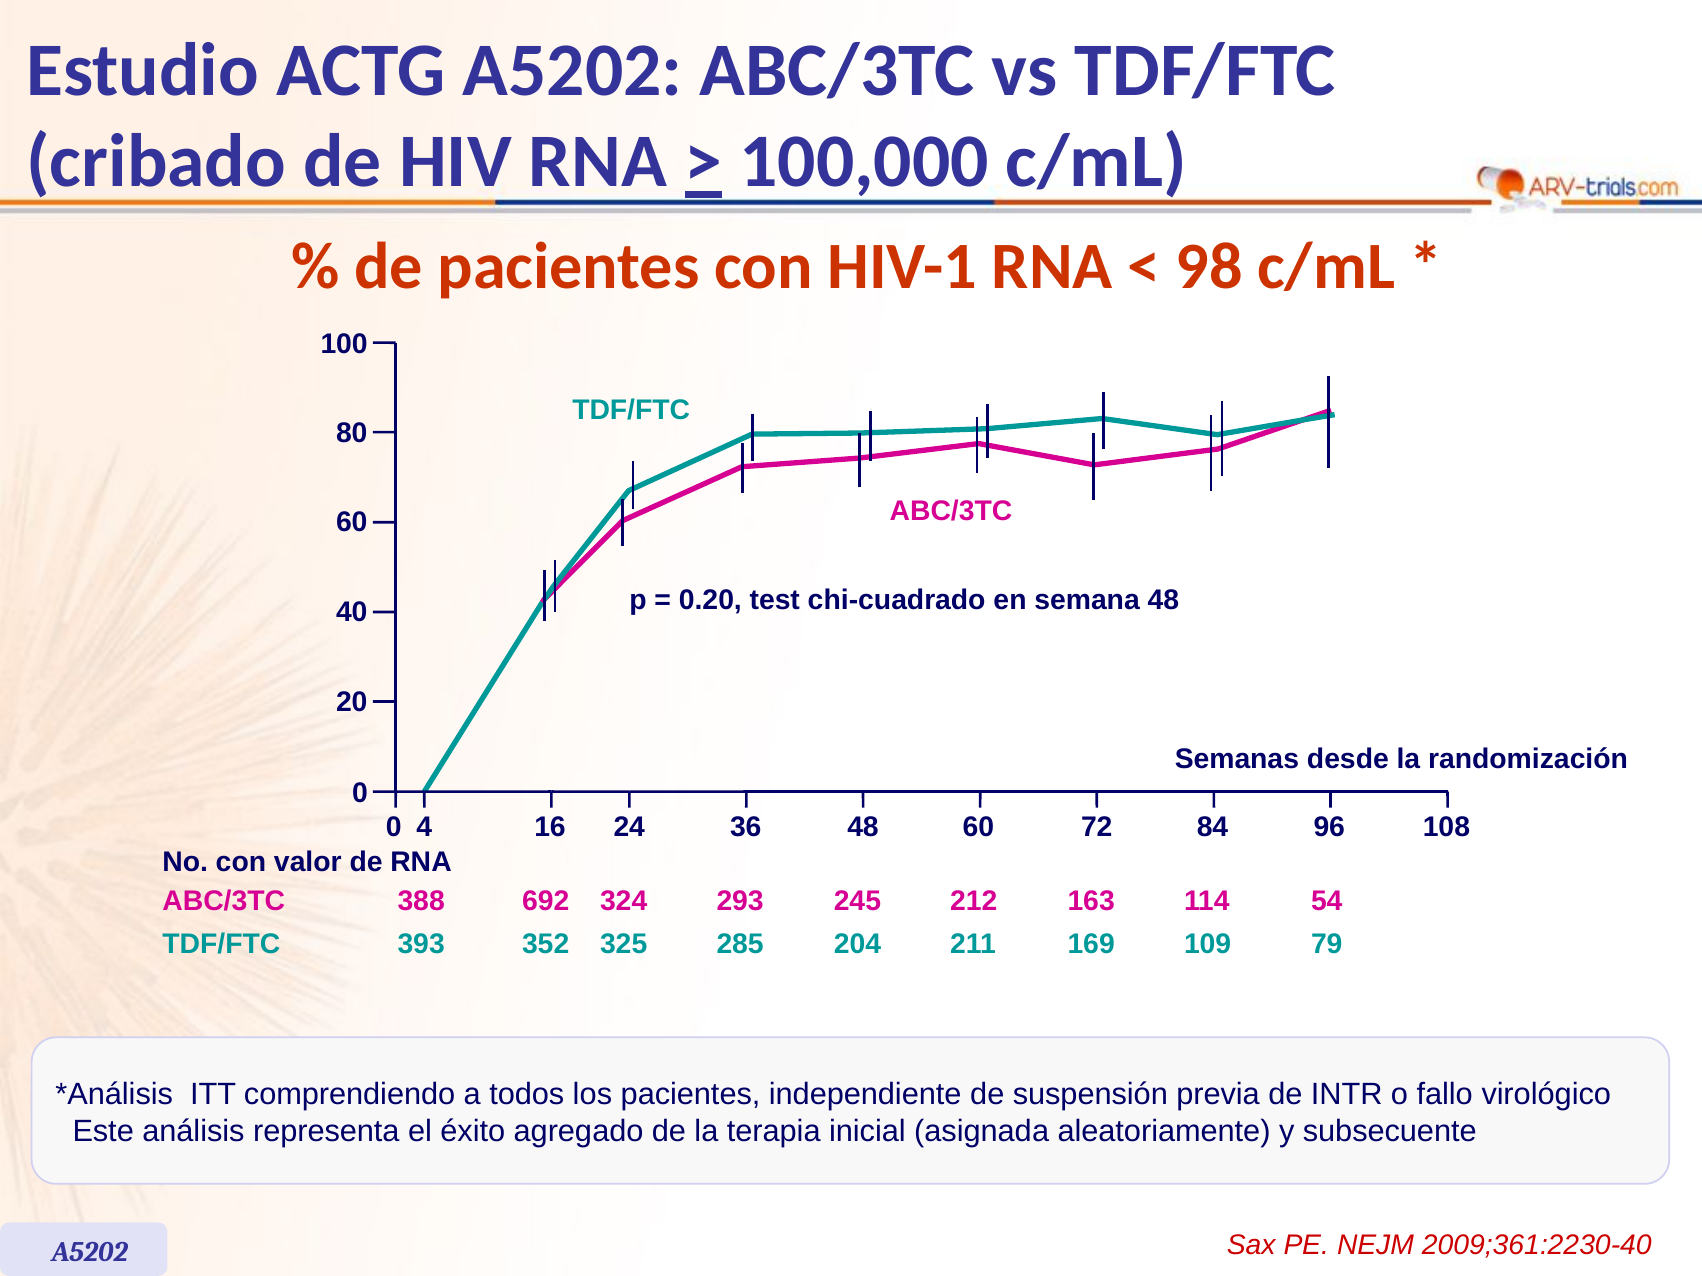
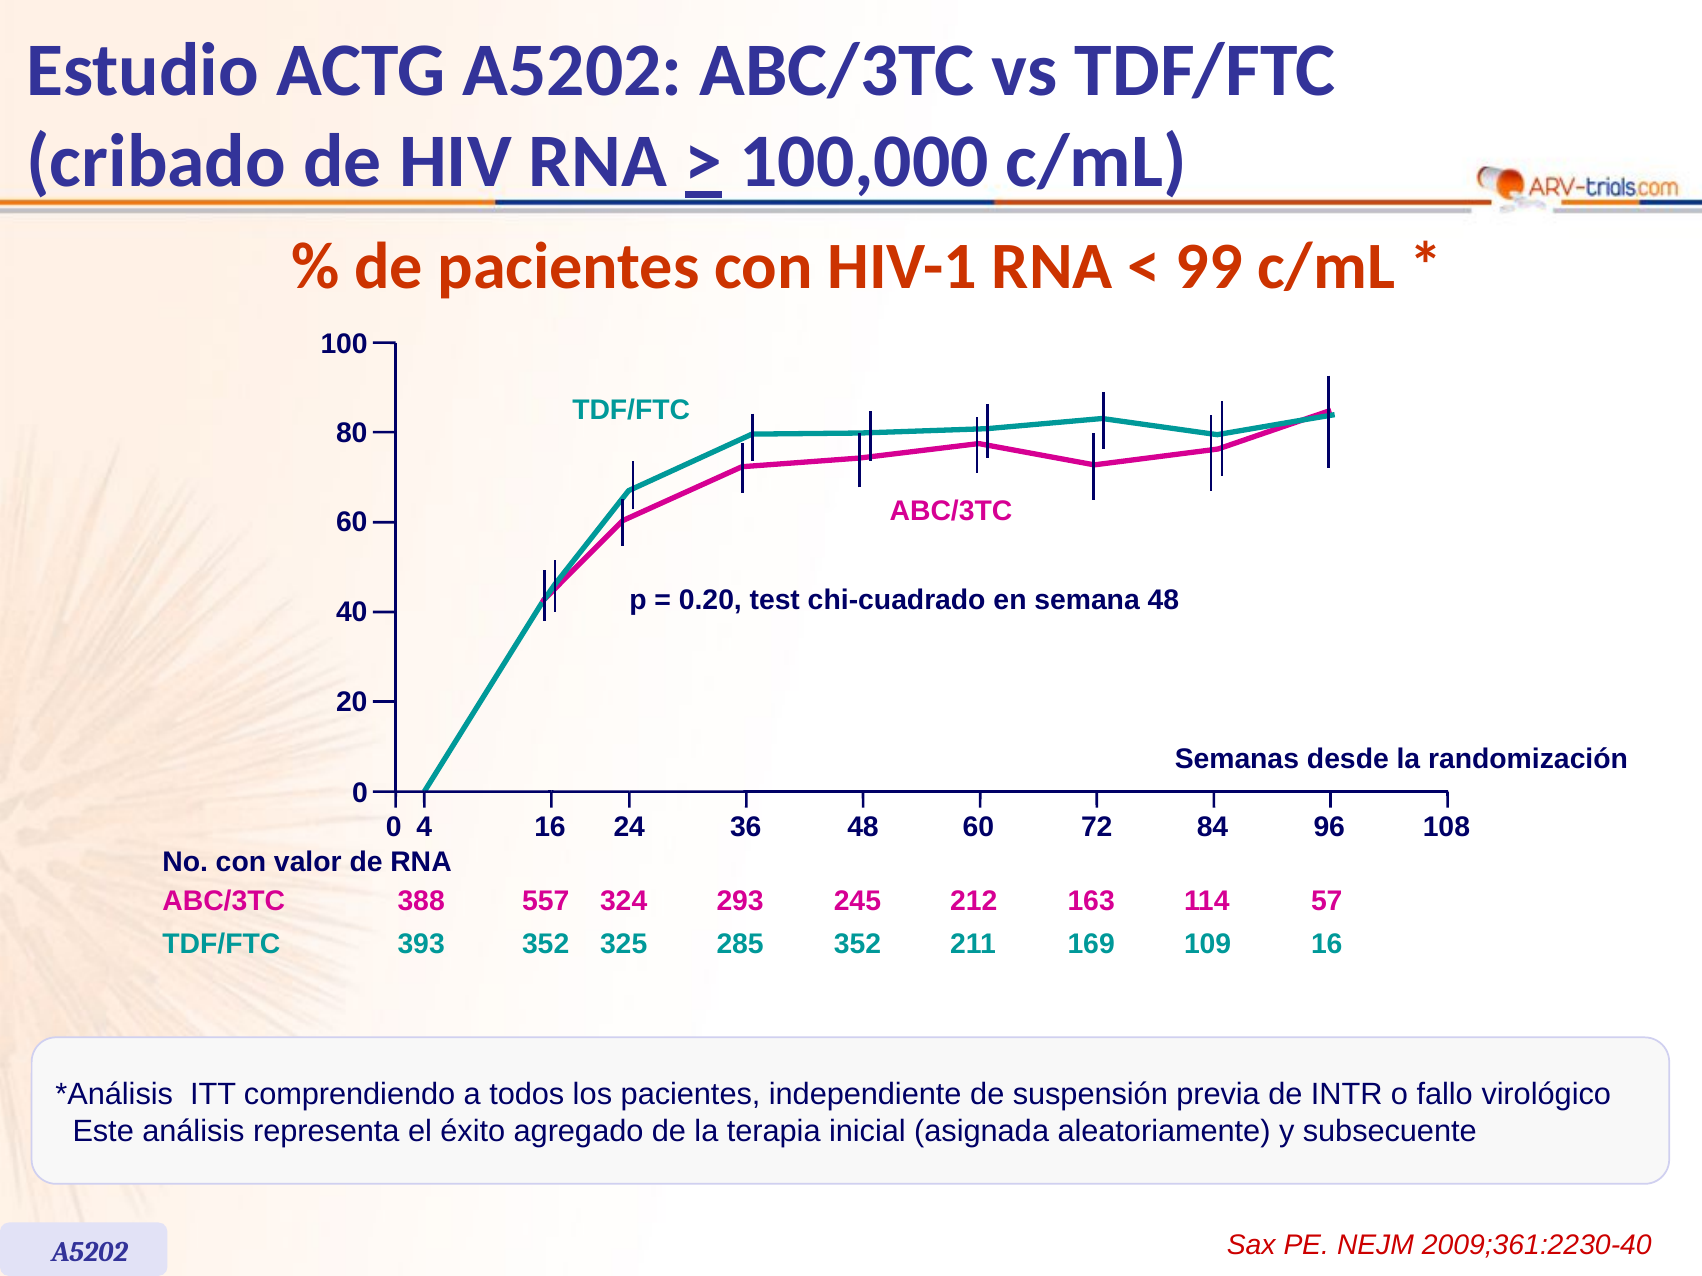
98: 98 -> 99 (1209, 267)
692: 692 -> 557 (546, 902)
54: 54 -> 57 (1327, 902)
285 204: 204 -> 352 (857, 944)
109 79: 79 -> 16 (1327, 944)
